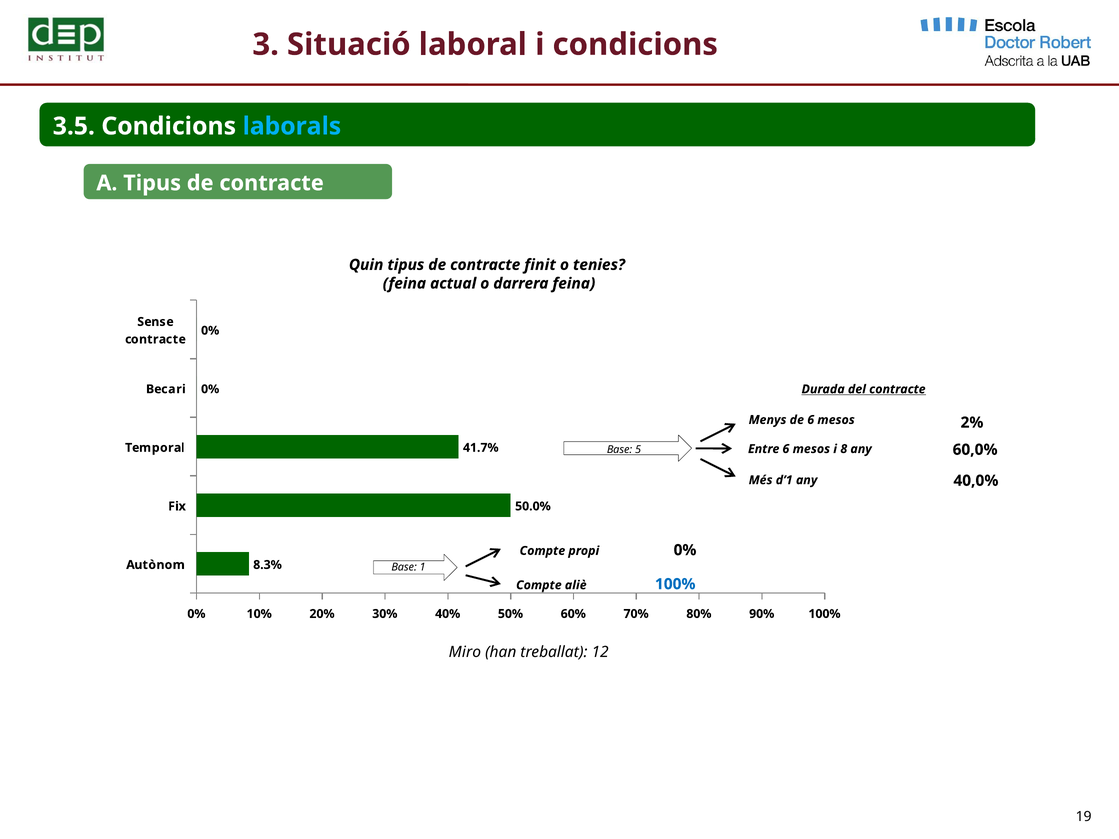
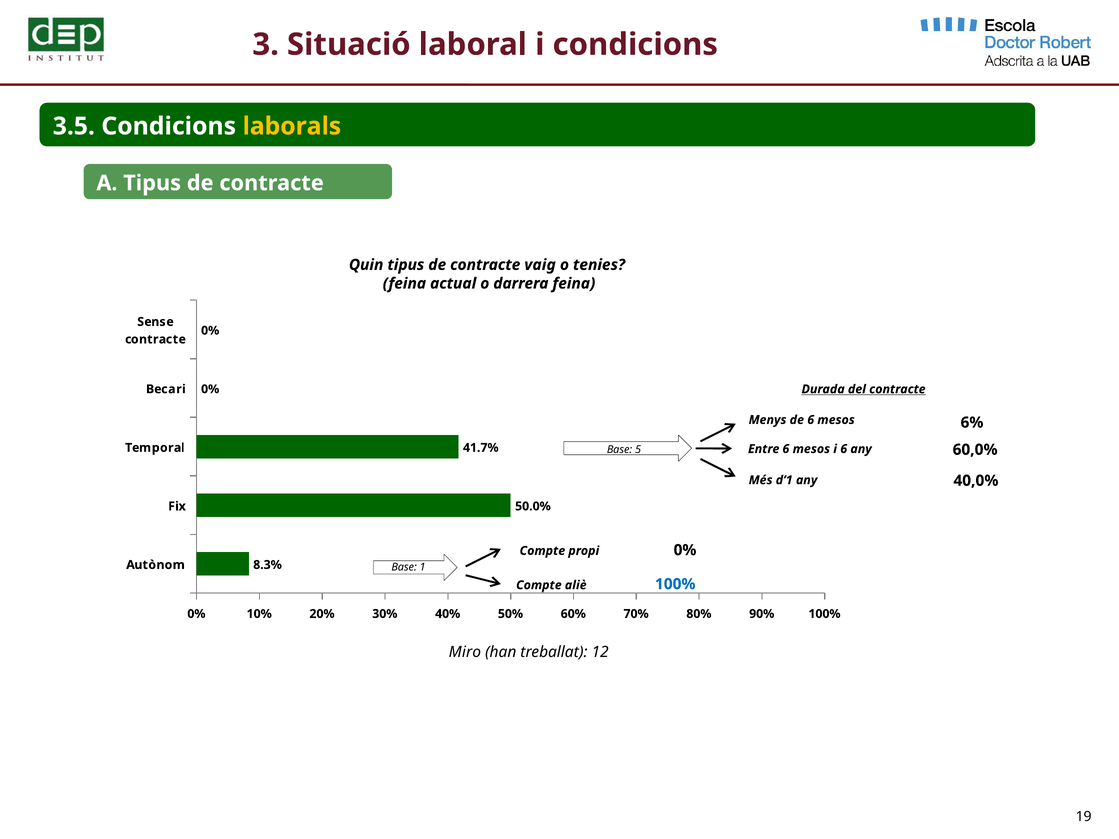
laborals colour: light blue -> yellow (292, 126)
finit: finit -> vaig (540, 265)
2%: 2% -> 6% (972, 423)
i 8: 8 -> 6 (844, 449)
